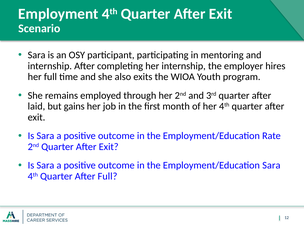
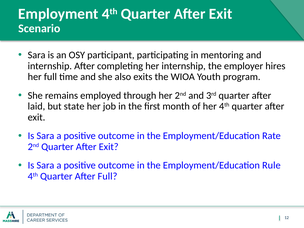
gains: gains -> state (74, 106)
Employment/Education Sara: Sara -> Rule (271, 165)
